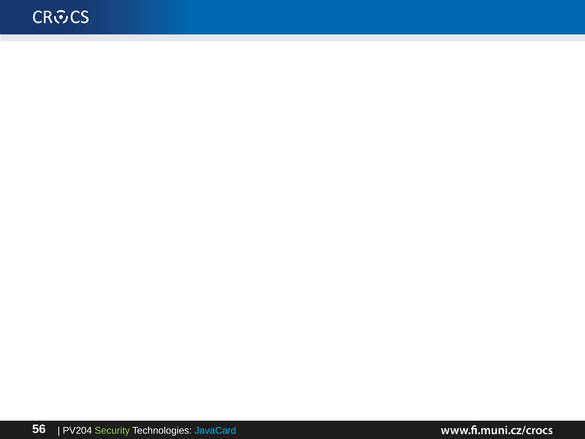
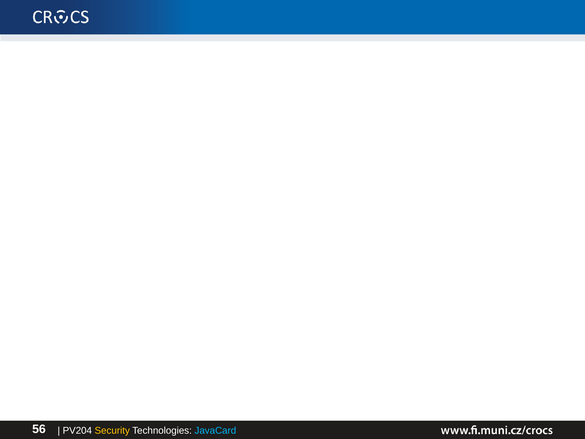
Security colour: light green -> yellow (112, 430)
